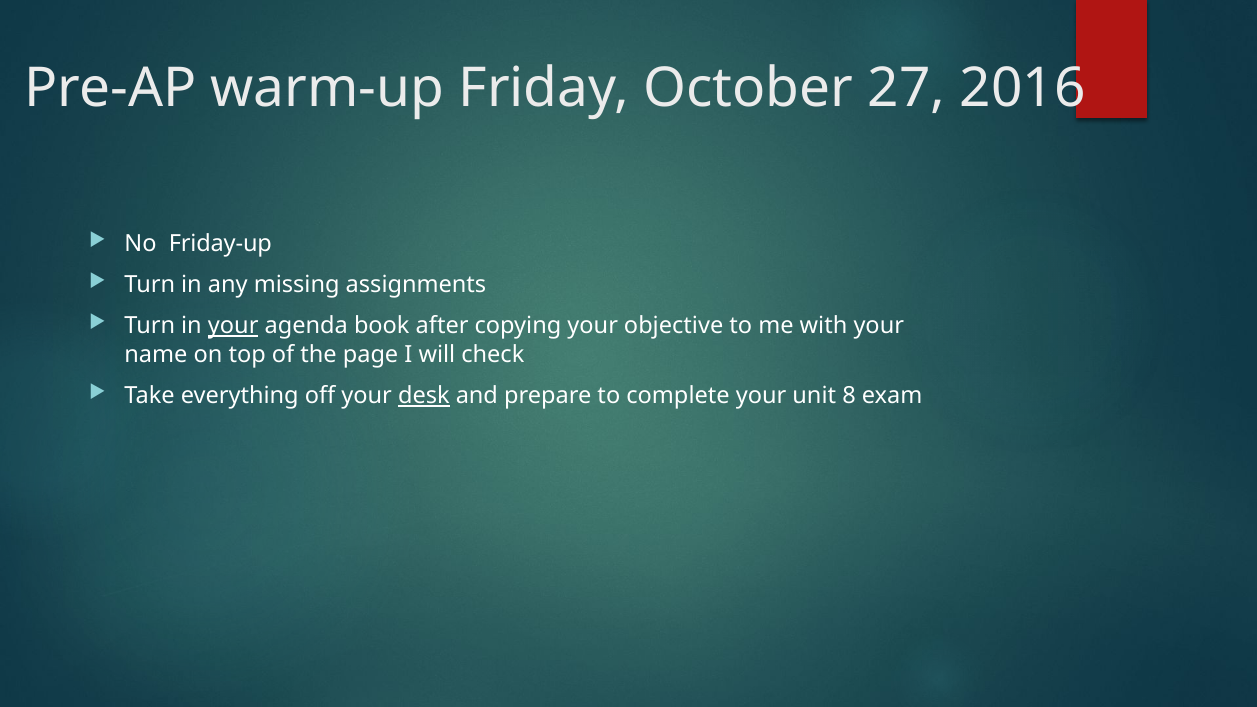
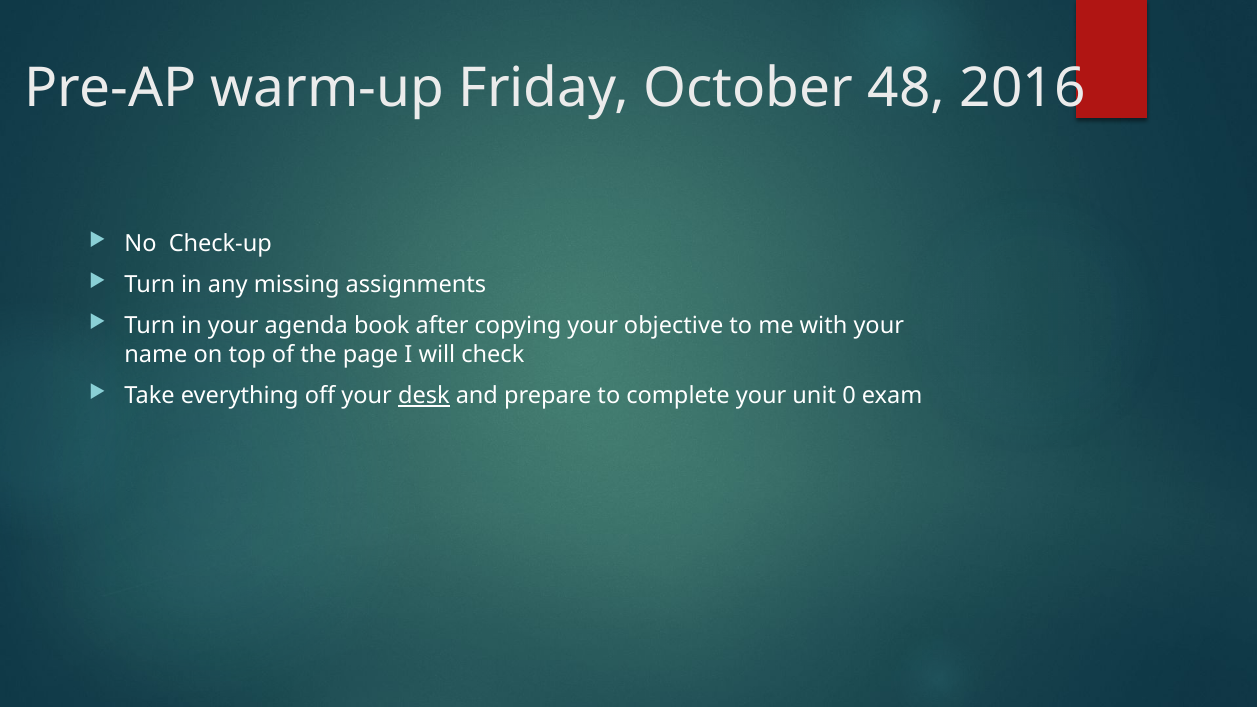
27: 27 -> 48 (907, 88)
Friday-up: Friday-up -> Check-up (220, 243)
your underline: present -> none (233, 326)
8: 8 -> 0 (849, 396)
